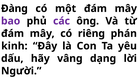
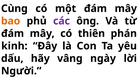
Đàng: Đàng -> Cùng (14, 8)
bao colour: purple -> orange (11, 21)
riêng: riêng -> thiên (91, 33)
dạng: dạng -> ngày (103, 58)
